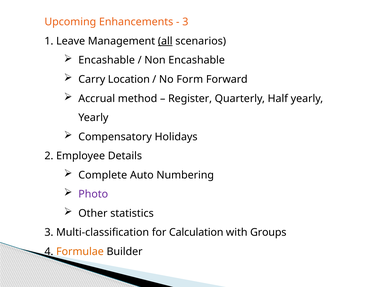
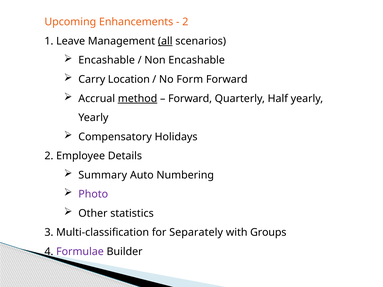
3: 3 -> 2 (185, 22)
method underline: none -> present (138, 99)
Register: Register -> Forward (190, 99)
Complete: Complete -> Summary (103, 175)
Calculation: Calculation -> Separately (196, 233)
Formulae colour: orange -> purple (80, 252)
